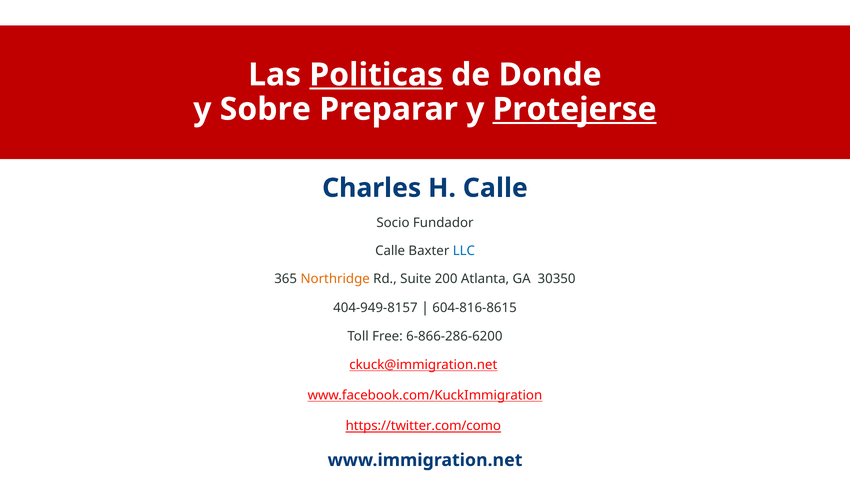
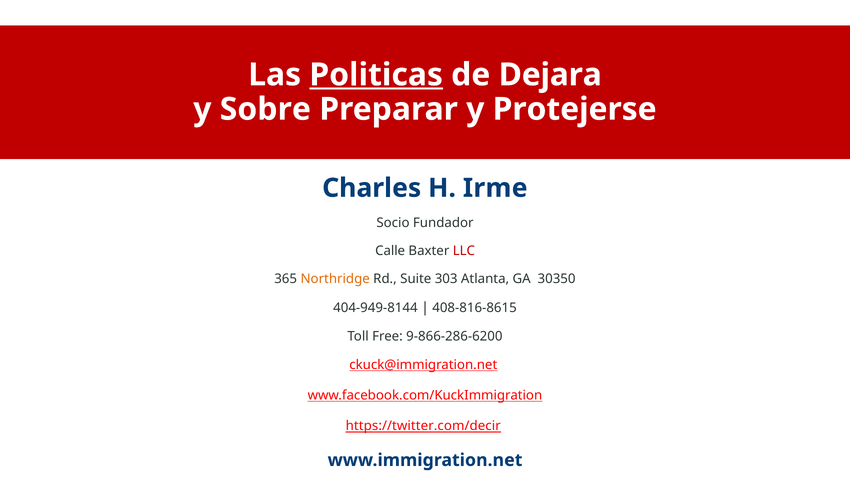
Donde: Donde -> Dejara (550, 75)
Protejerse underline: present -> none (575, 109)
H Calle: Calle -> Irme (495, 188)
LLC colour: blue -> red (464, 251)
200: 200 -> 303 (446, 279)
404-949-8157: 404-949-8157 -> 404-949-8144 (375, 308)
604-816-8615: 604-816-8615 -> 408-816-8615 (475, 308)
6-866-286-6200: 6-866-286-6200 -> 9-866-286-6200 (454, 336)
https://twitter.com/como: https://twitter.com/como -> https://twitter.com/decir (423, 426)
